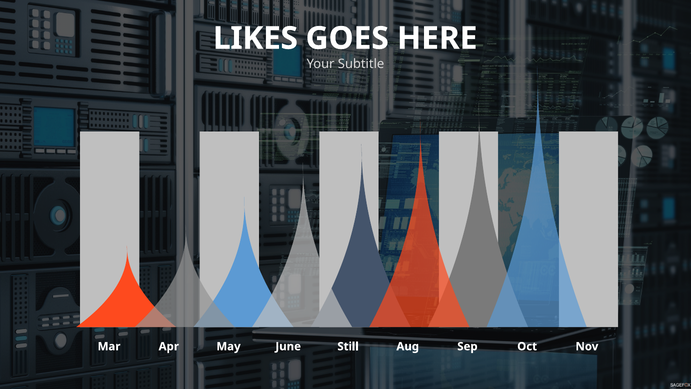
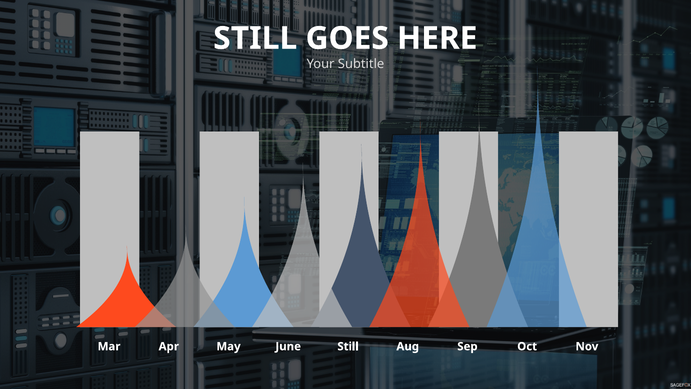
LIKES: LIKES -> STILL (255, 38)
